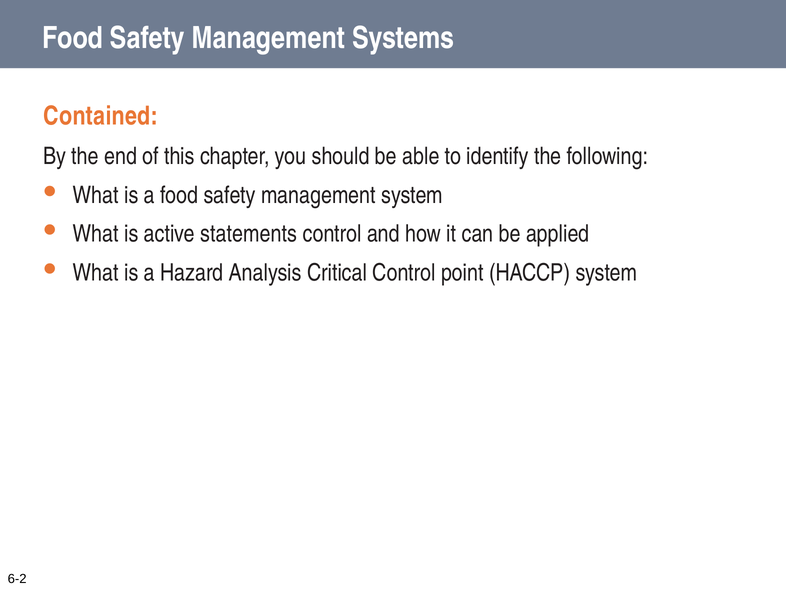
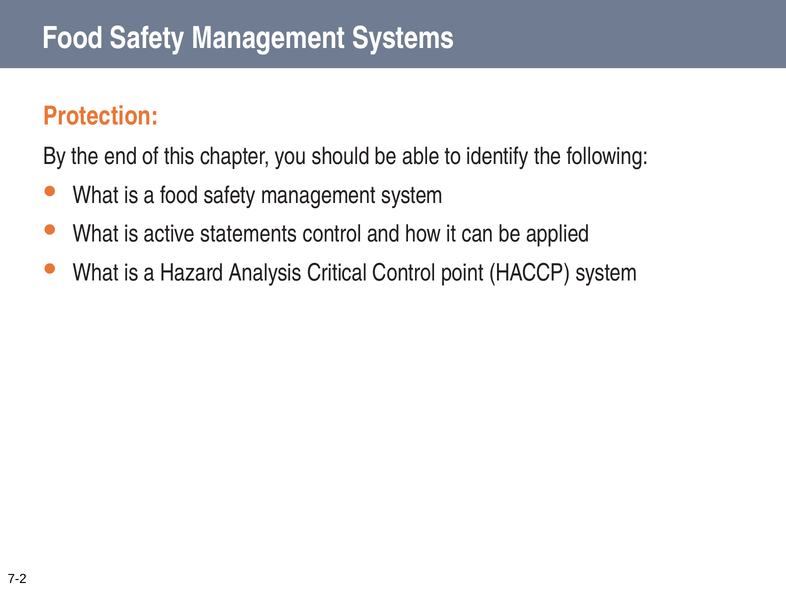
Contained: Contained -> Protection (101, 116)
6-2: 6-2 -> 7-2 (17, 579)
